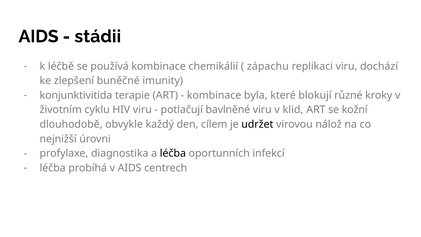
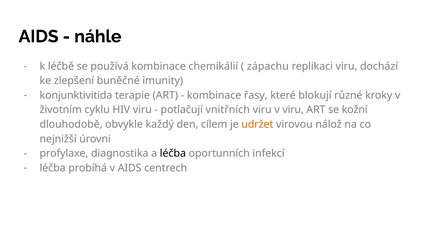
stádii: stádii -> náhle (98, 36)
byla: byla -> řasy (256, 95)
bavlněné: bavlněné -> vnitřních (228, 110)
v klid: klid -> viru (293, 110)
udržet colour: black -> orange (257, 124)
